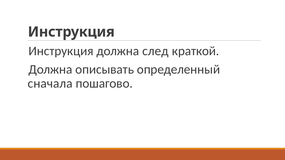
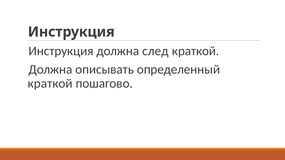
сначала: сначала -> краткой (50, 84)
